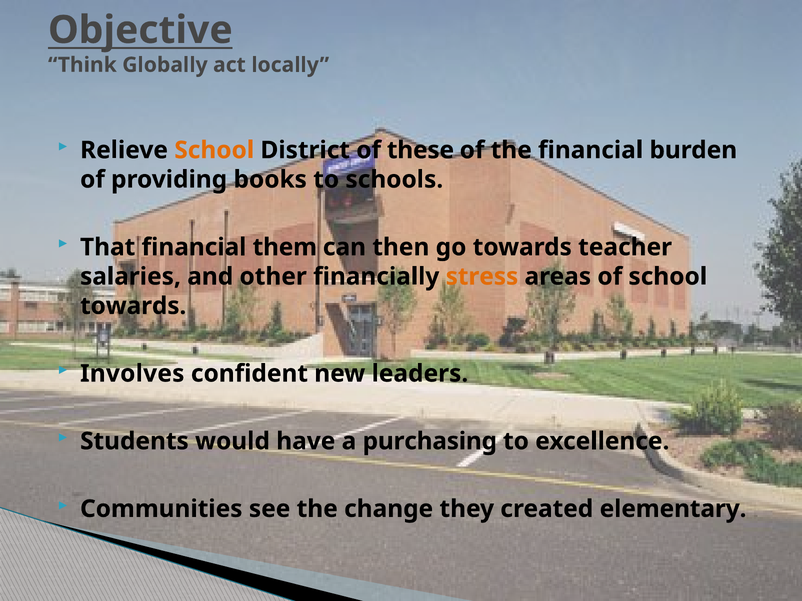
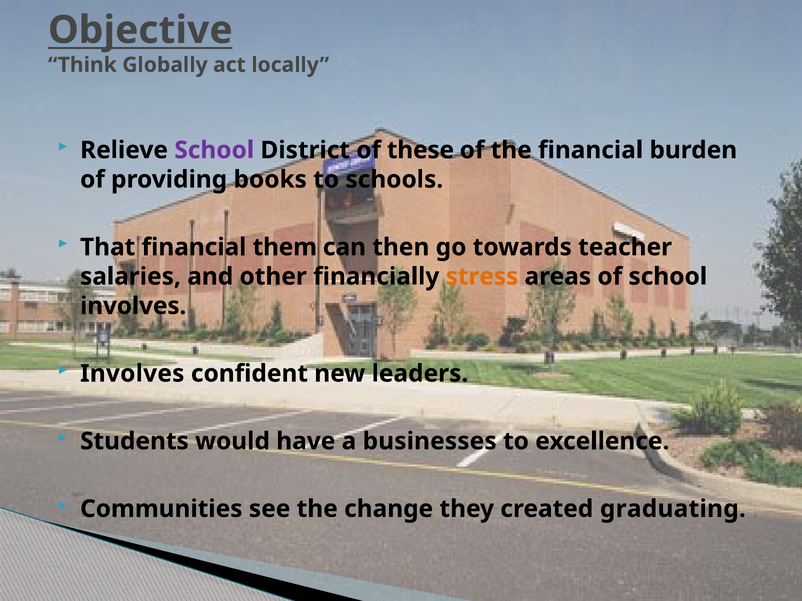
School colour: orange -> purple (214, 150)
towards: towards -> involves (133, 306)
purchasing: purchasing -> businesses (430, 442)
elementary: elementary -> graduating (673, 509)
